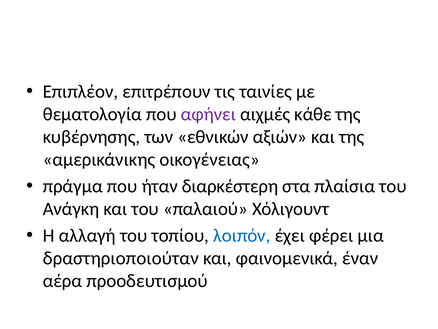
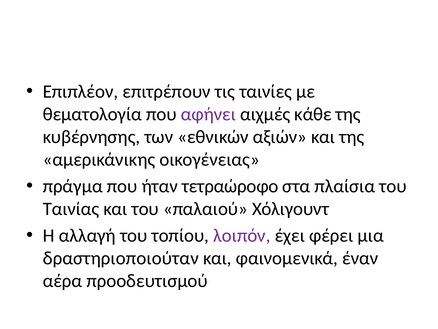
διαρκέστερη: διαρκέστερη -> τετραώροφο (230, 186)
Ανάγκη: Ανάγκη -> Ταινίας (71, 209)
λοιπόν colour: blue -> purple (242, 235)
